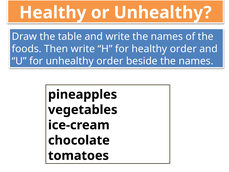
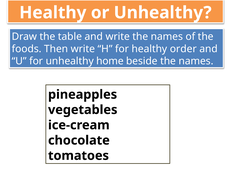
unhealthy order: order -> home (110, 61)
